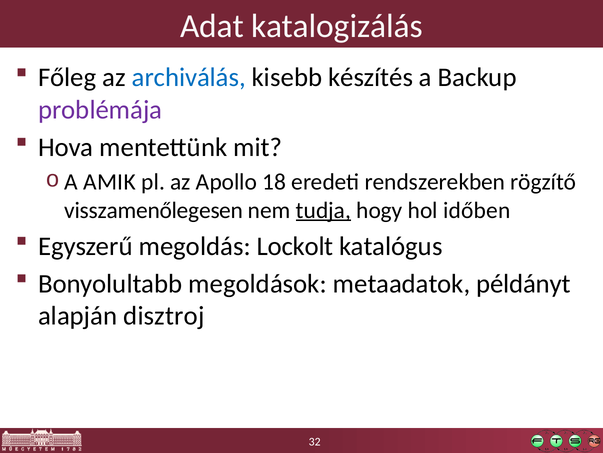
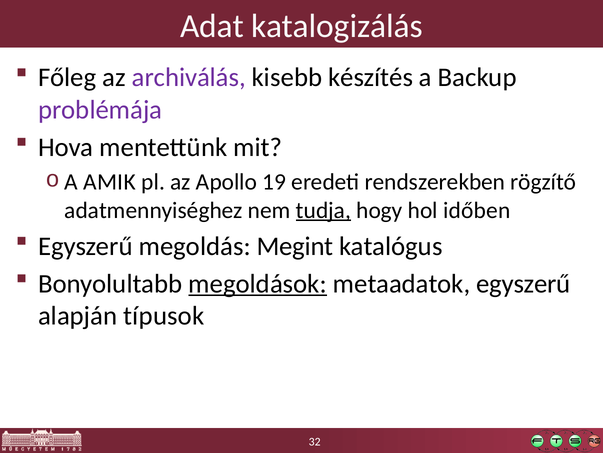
archiválás colour: blue -> purple (189, 77)
18: 18 -> 19 (274, 182)
visszamenőlegesen: visszamenőlegesen -> adatmennyiséghez (154, 210)
Lockolt: Lockolt -> Megint (295, 246)
megoldások underline: none -> present (258, 283)
metaadatok példányt: példányt -> egyszerű (523, 283)
disztroj: disztroj -> típusok (164, 315)
